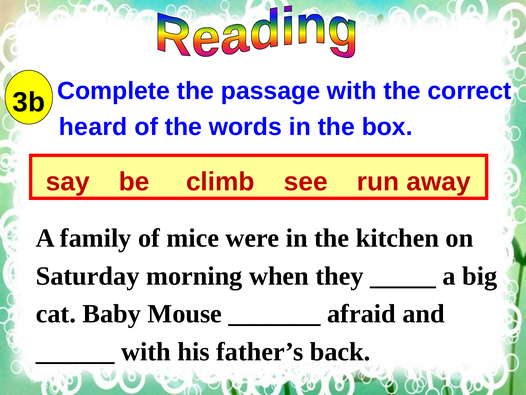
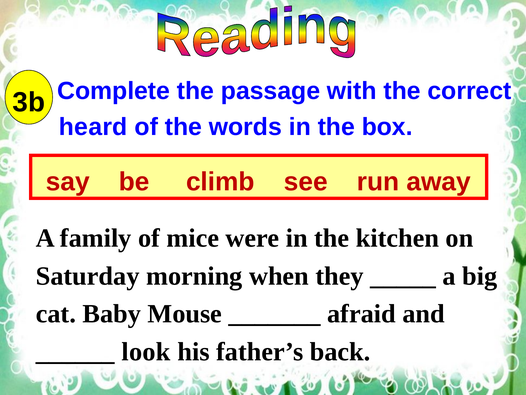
with: with -> look (146, 351)
